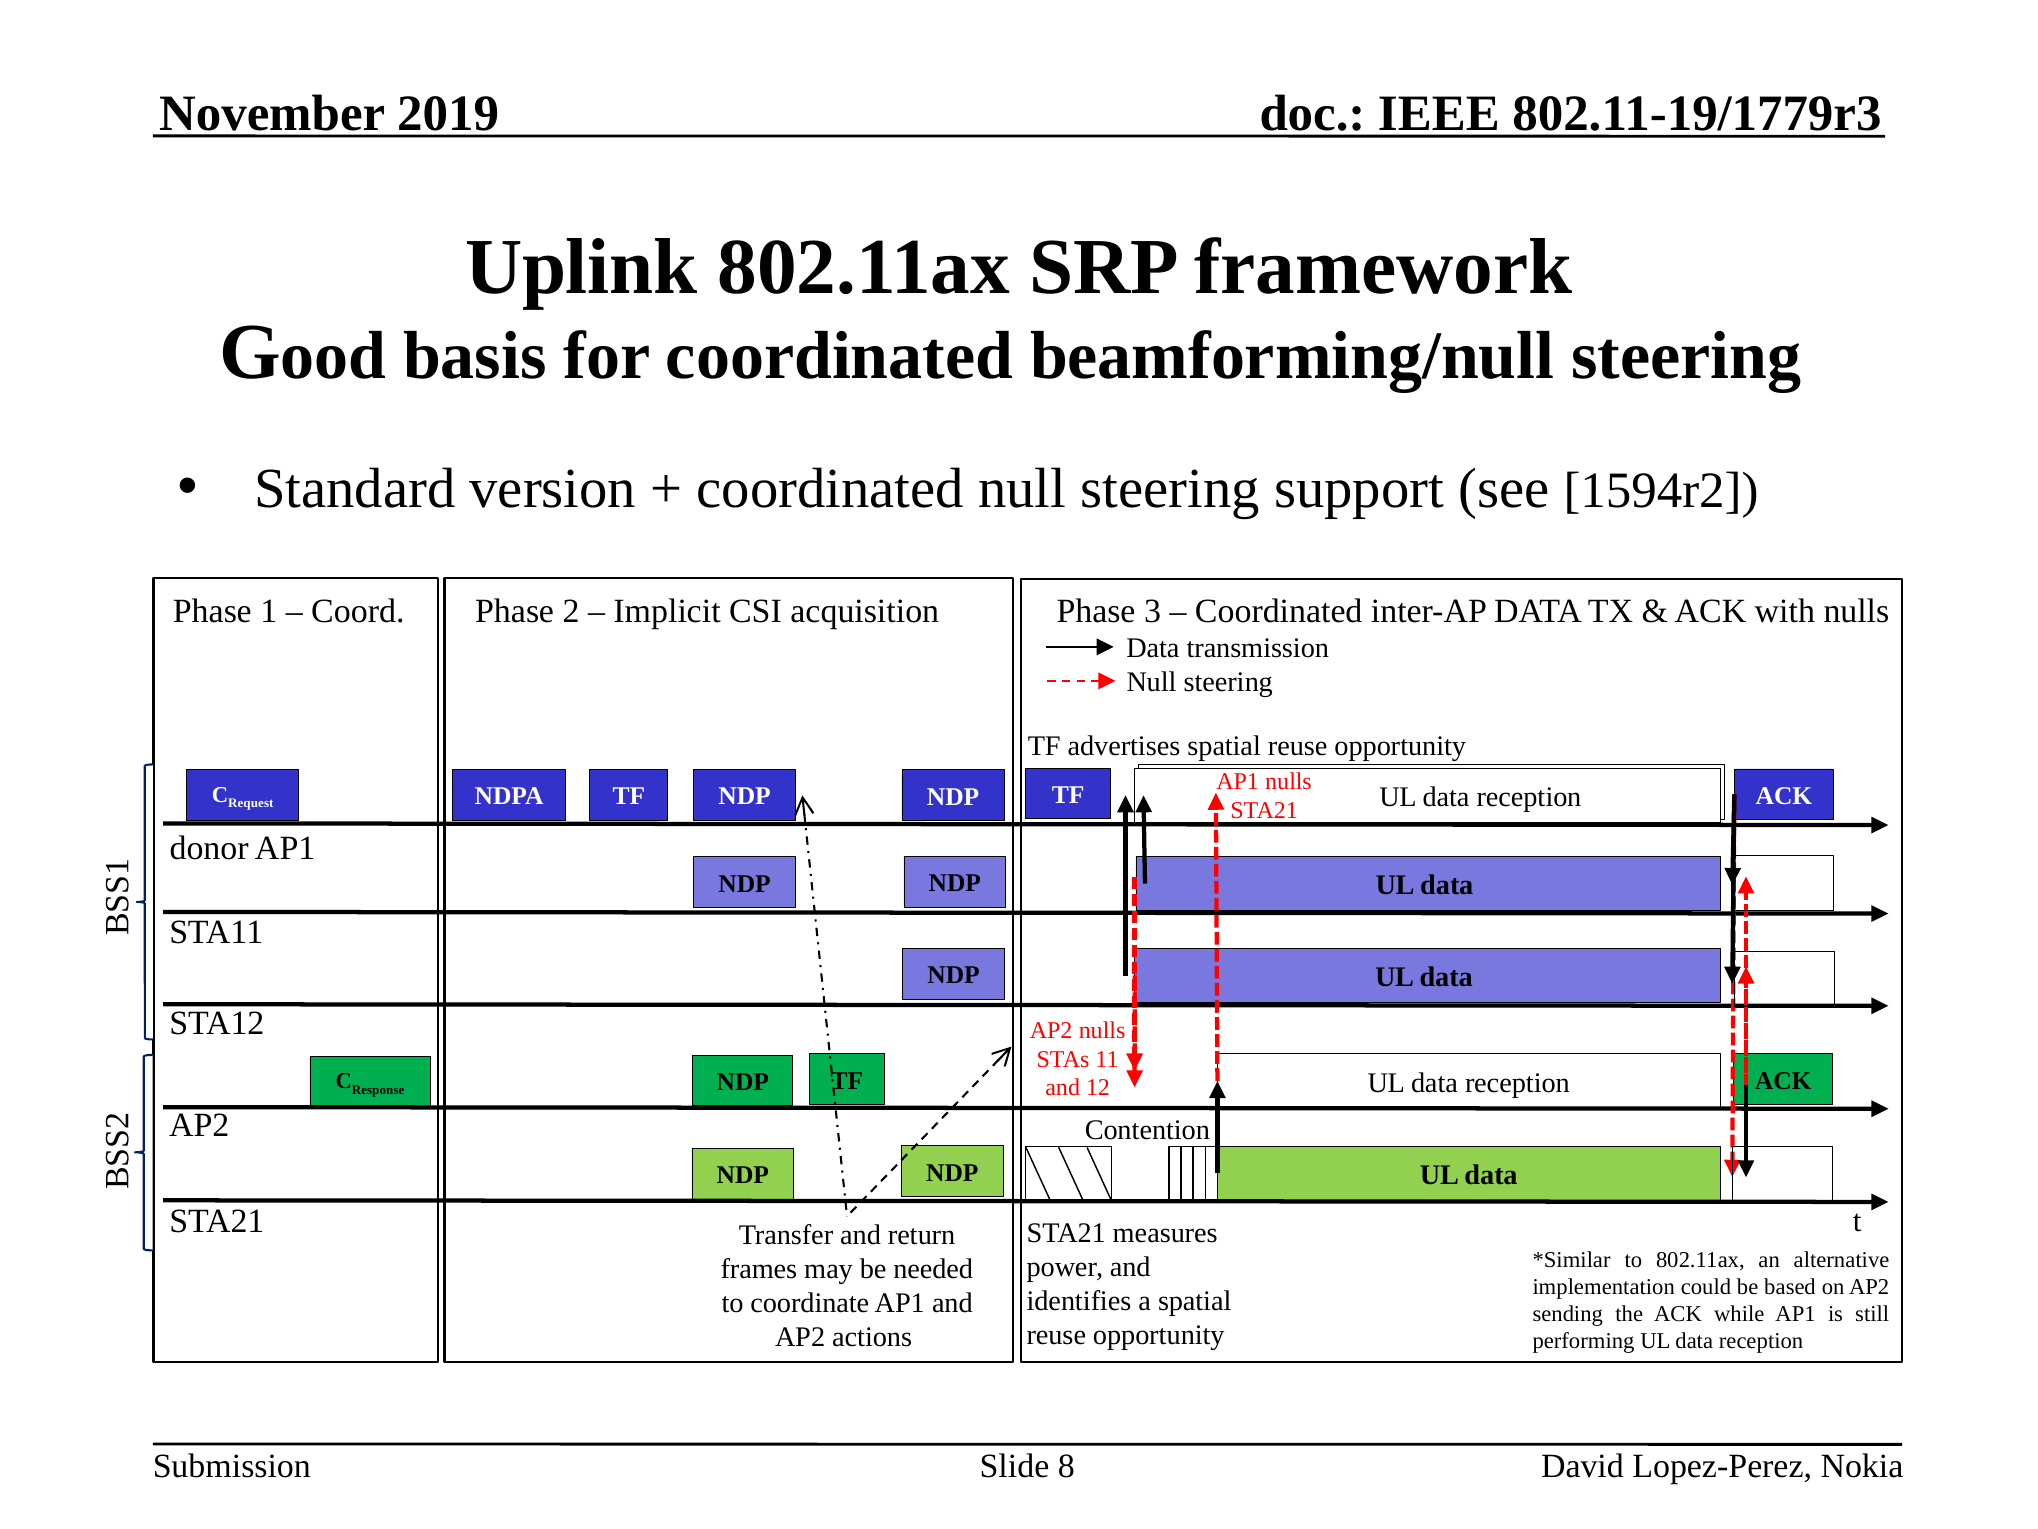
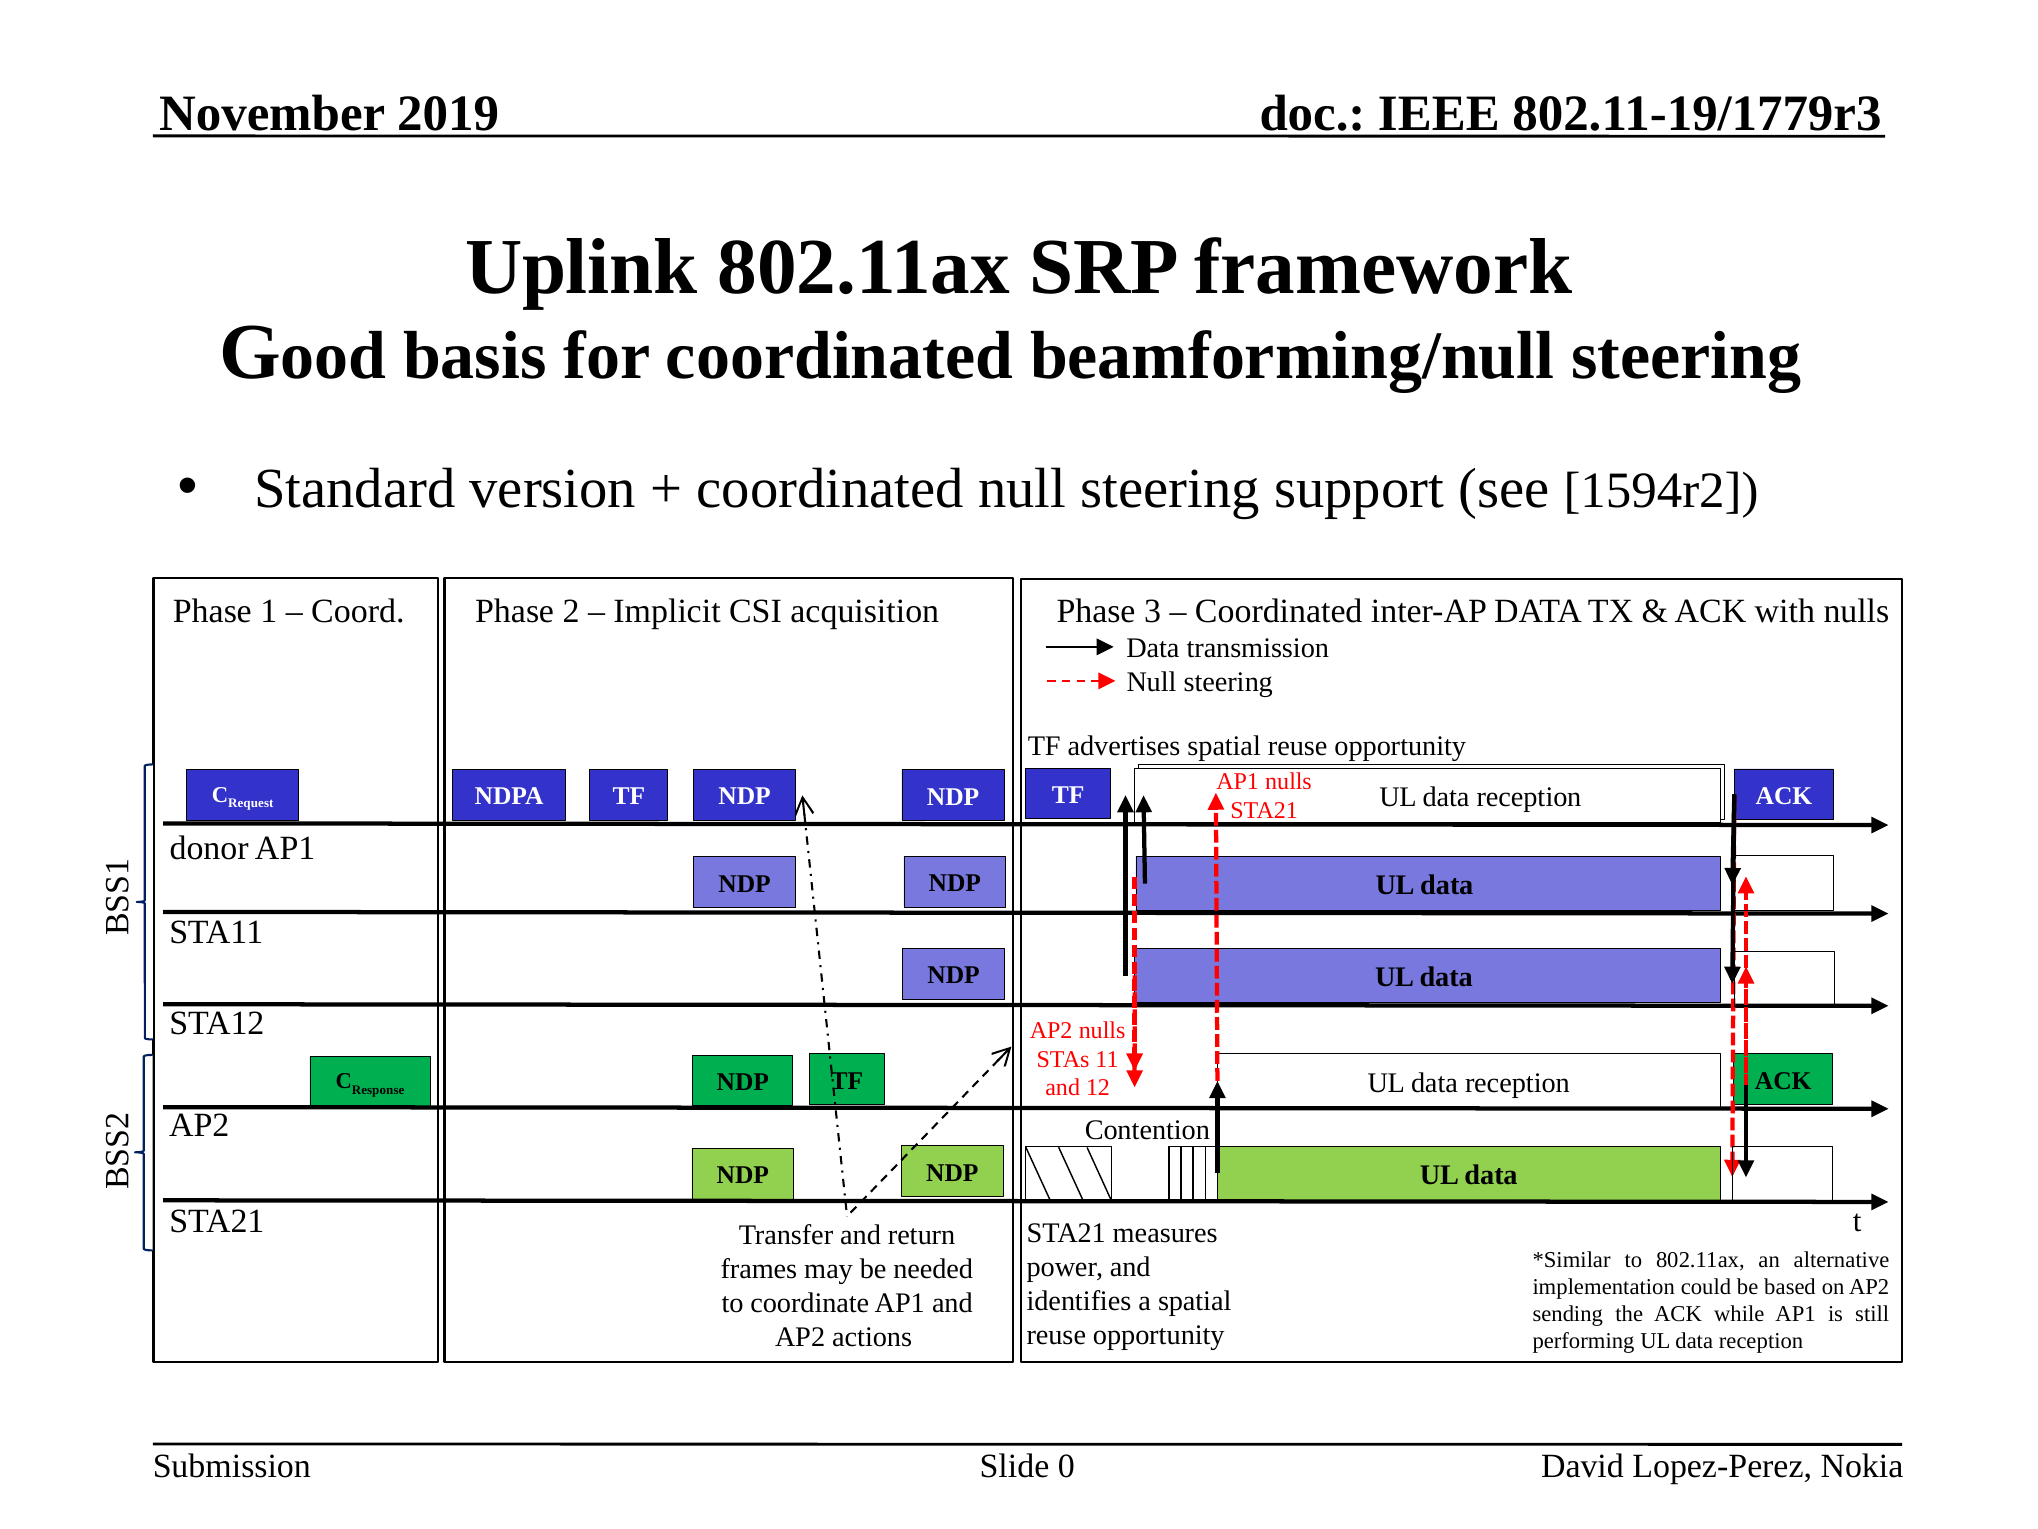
8: 8 -> 0 (1066, 1466)
